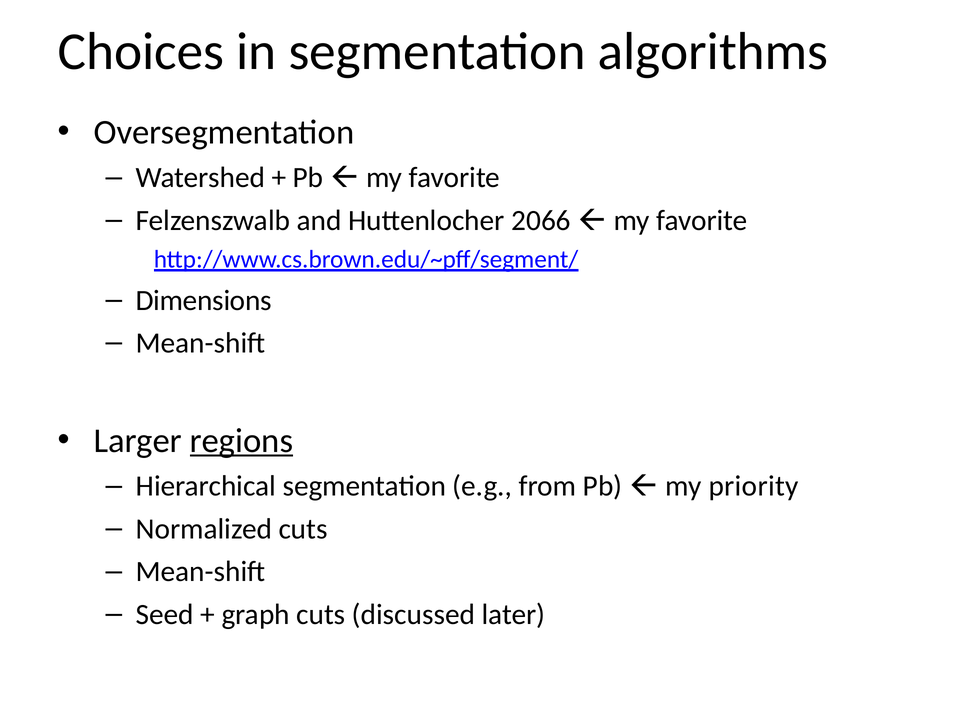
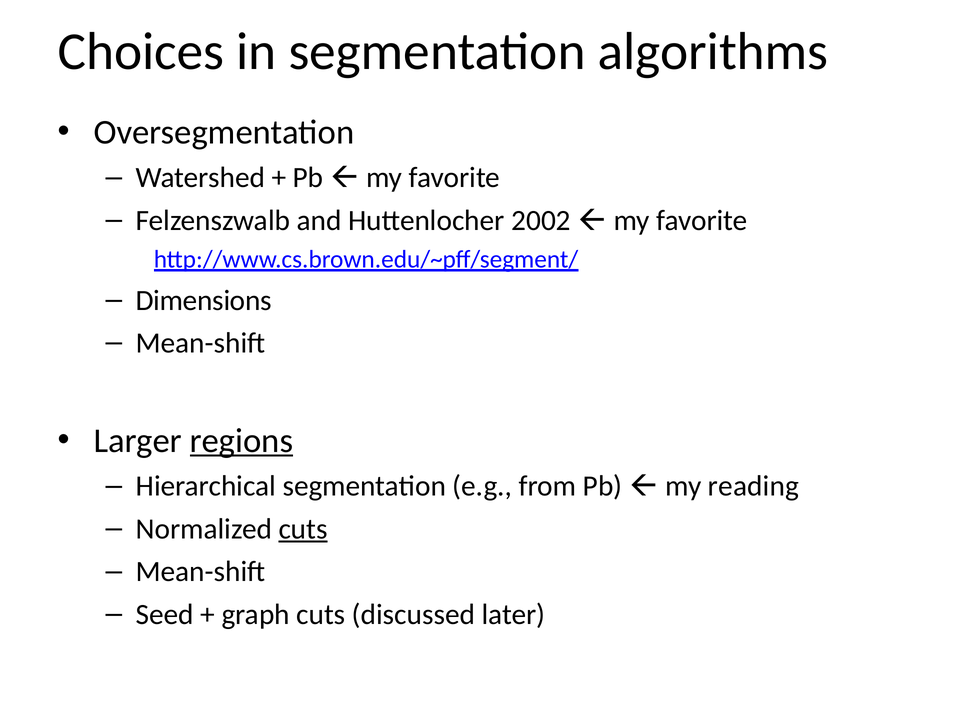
2066: 2066 -> 2002 (541, 220)
priority: priority -> reading (754, 486)
cuts underline: none -> present (303, 529)
